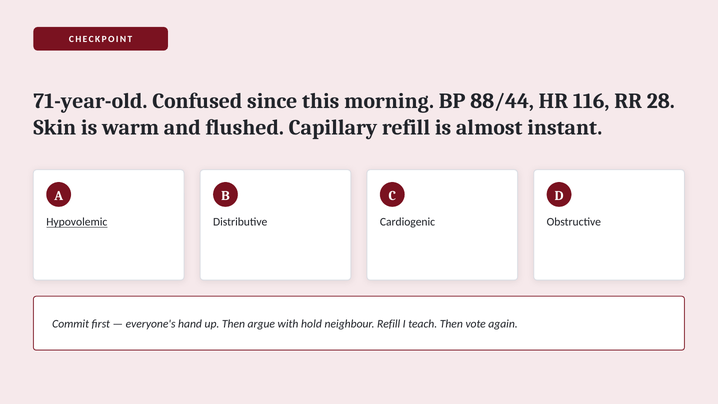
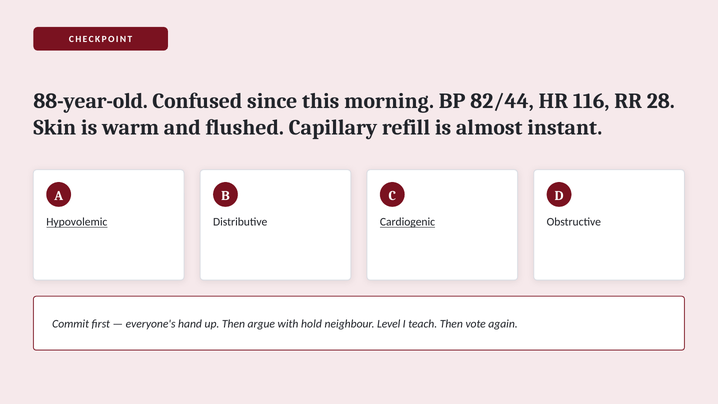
71-year-old: 71-year-old -> 88-year-old (91, 101)
88/44: 88/44 -> 82/44 (502, 101)
Cardiogenic underline: none -> present (407, 222)
neighbour Refill: Refill -> Level (389, 324)
